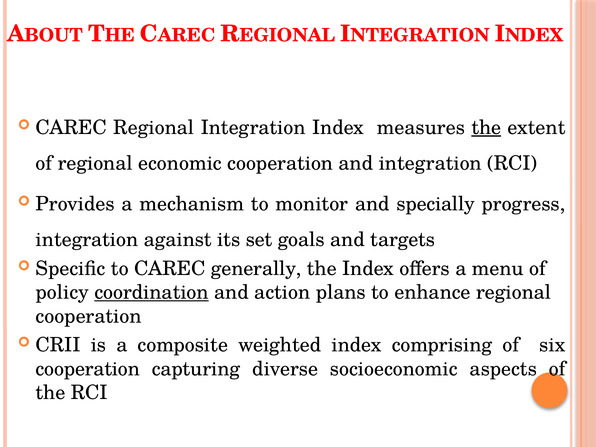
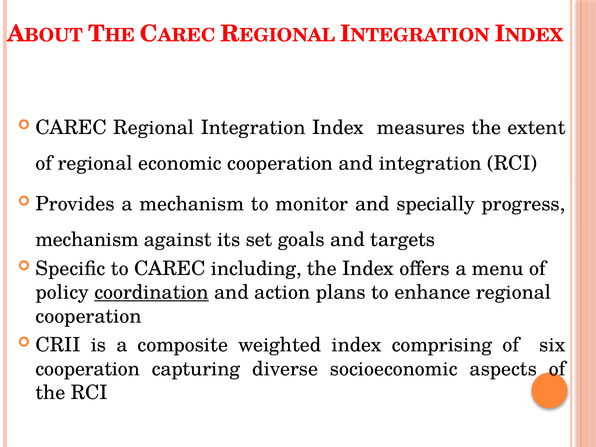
the underline: present -> none (486, 127)
integration: integration -> mechanism (87, 240)
generally: generally -> including (256, 269)
